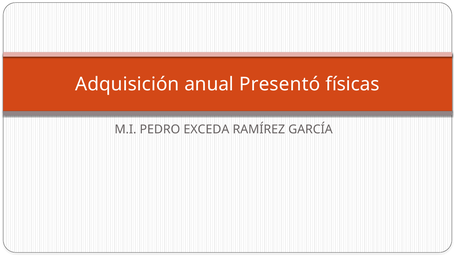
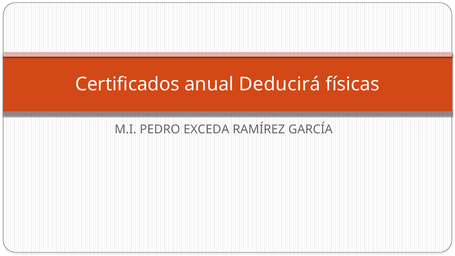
Adquisición: Adquisición -> Certificados (127, 84)
Presentó: Presentó -> Deducirá (280, 84)
